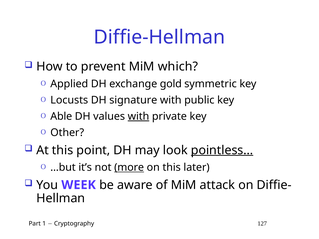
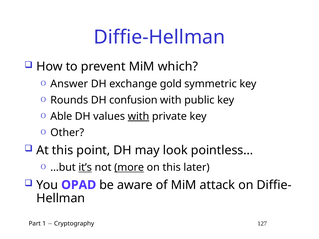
Applied: Applied -> Answer (69, 84)
Locusts: Locusts -> Rounds (69, 100)
signature: signature -> confusion (133, 100)
pointless… underline: present -> none (222, 150)
it’s underline: none -> present (85, 168)
WEEK: WEEK -> OPAD (79, 185)
